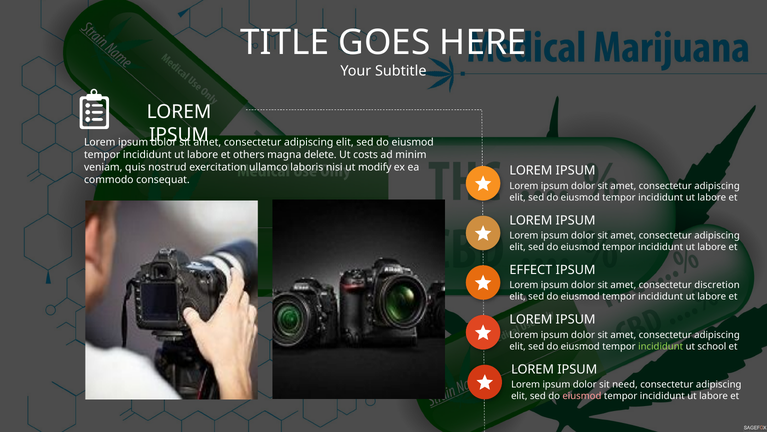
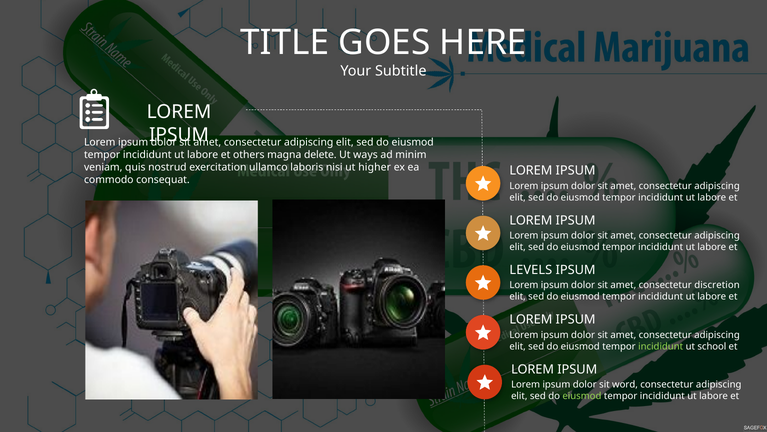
costs: costs -> ways (365, 155)
modify: modify -> higher (375, 167)
EFFECT: EFFECT -> LEVELS (531, 270)
need: need -> word (625, 384)
eiusmod colour: pink -> light green (582, 396)
